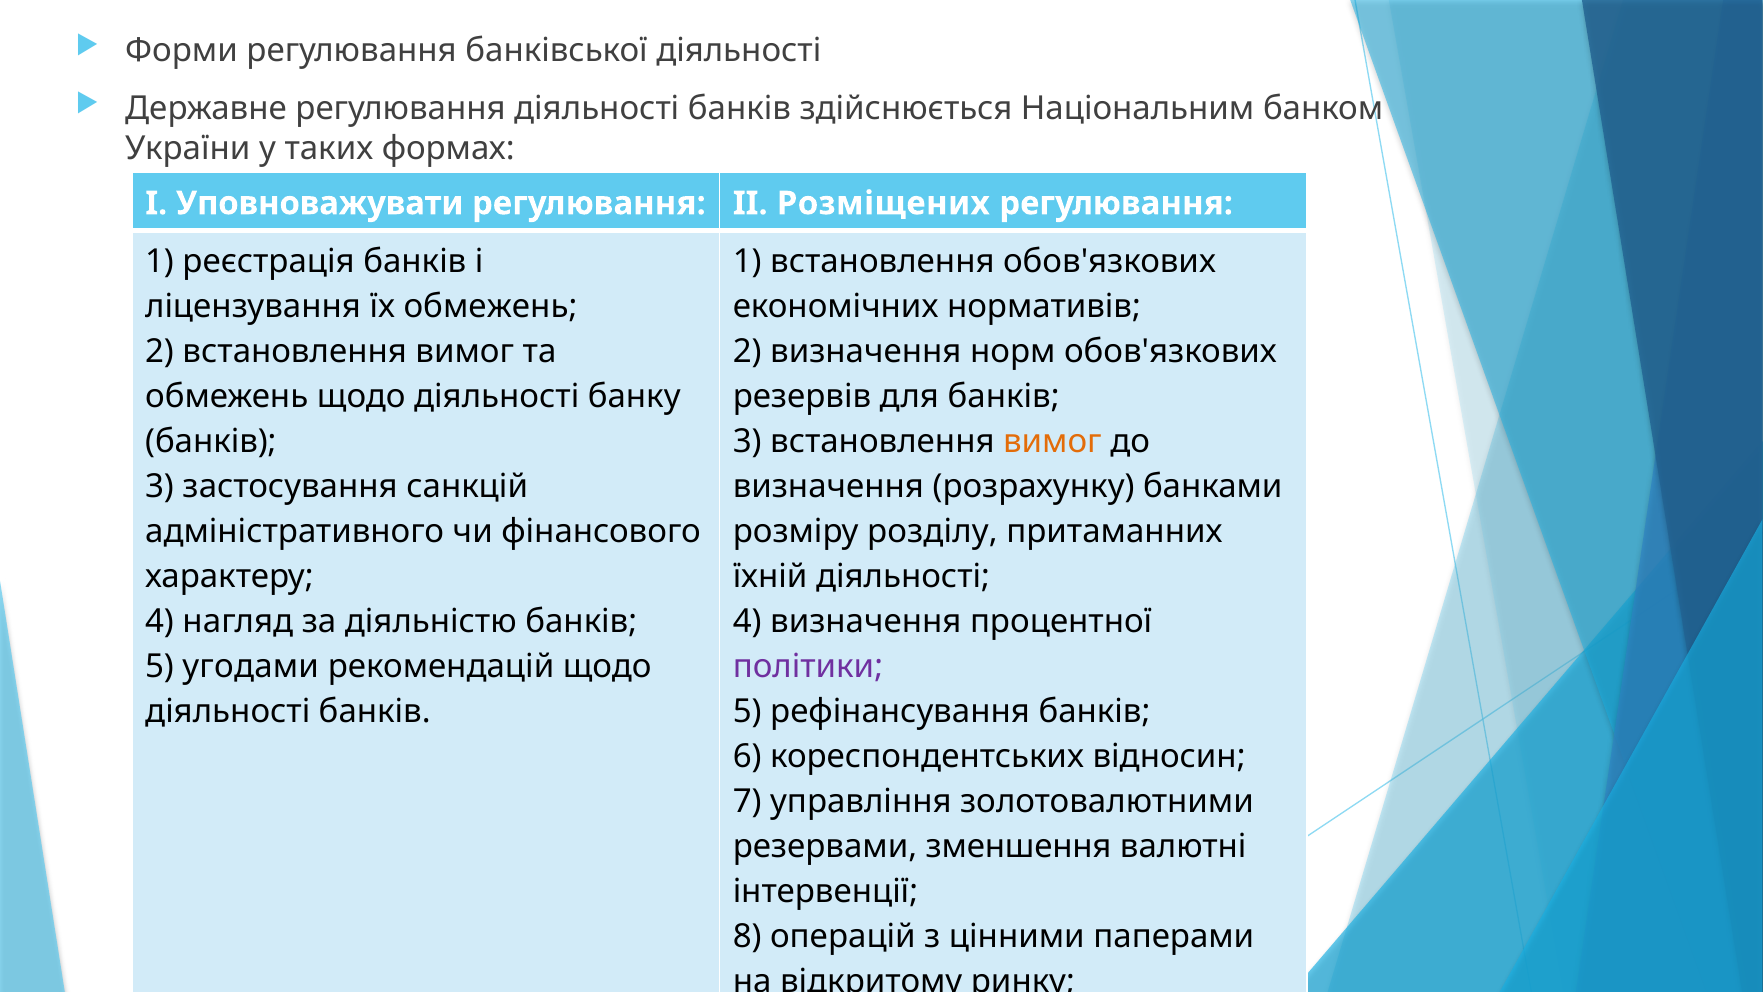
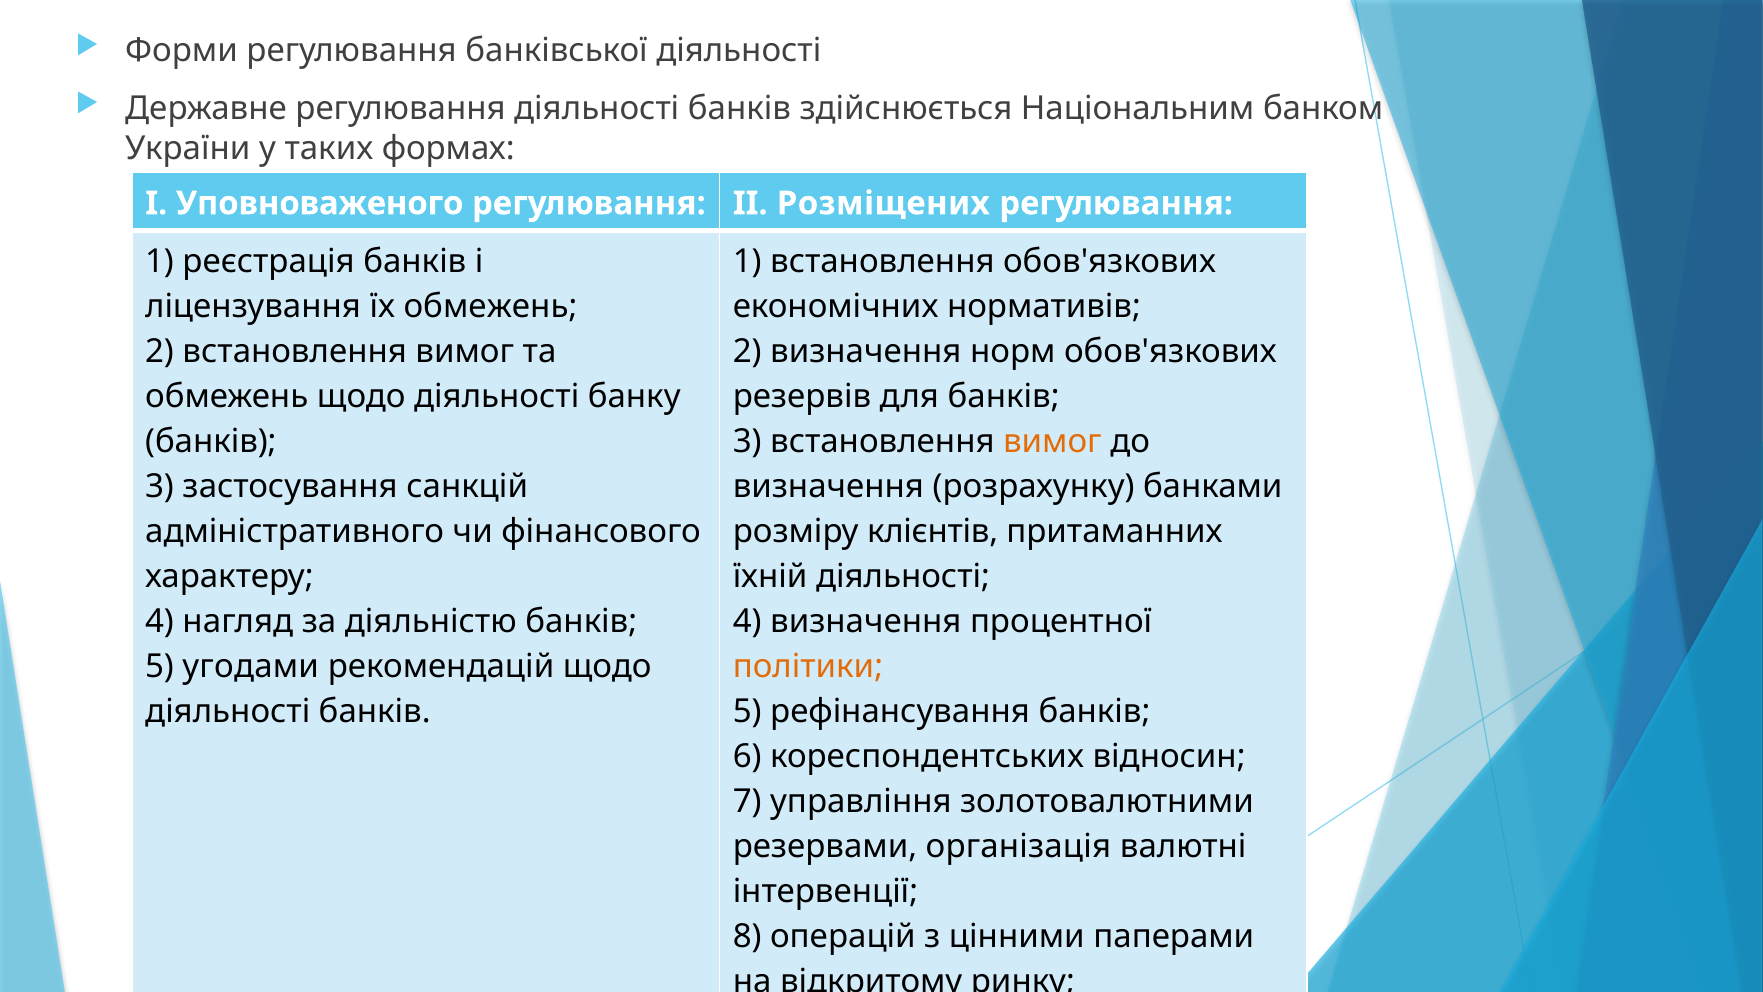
Уповноважувати: Уповноважувати -> Уповноваженого (320, 203)
розділу: розділу -> клієнтів (933, 531)
політики colour: purple -> orange (808, 666)
зменшення: зменшення -> організація (1018, 846)
